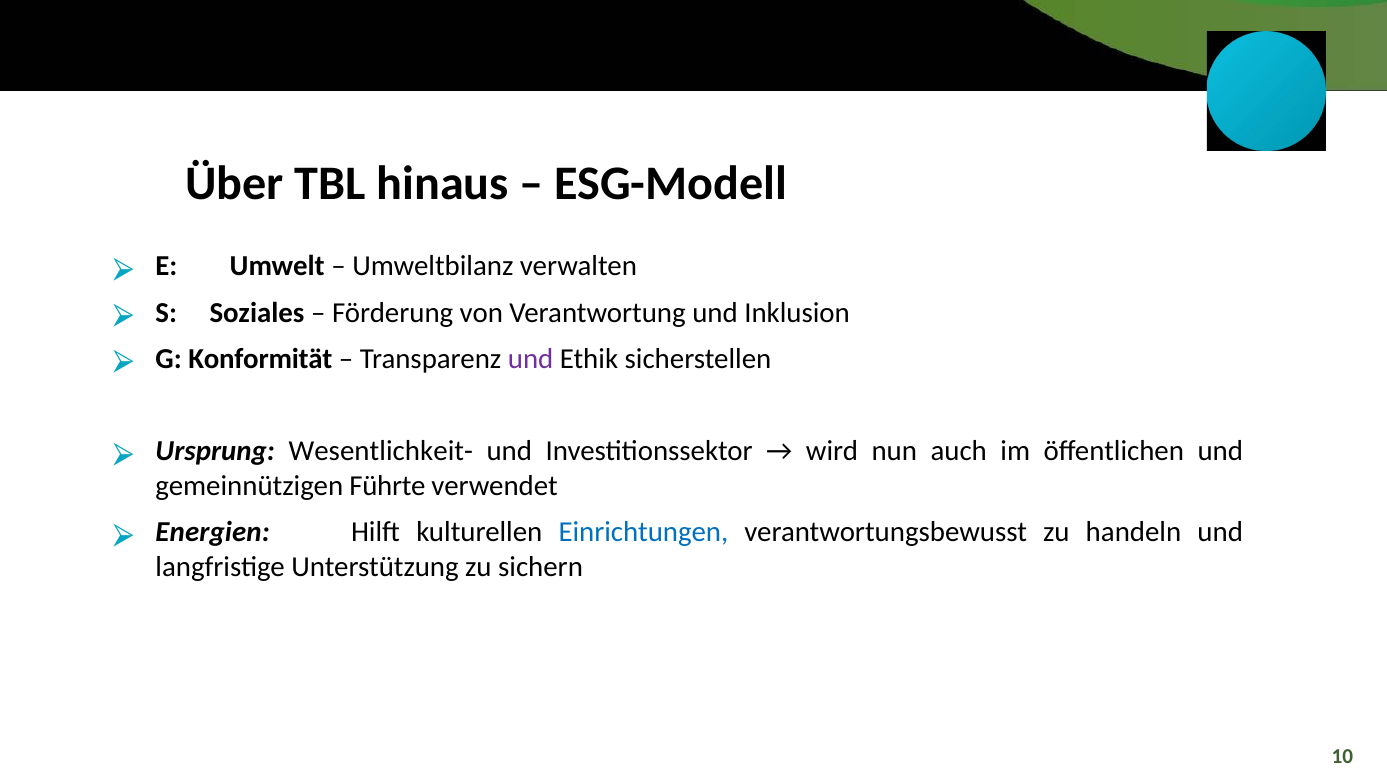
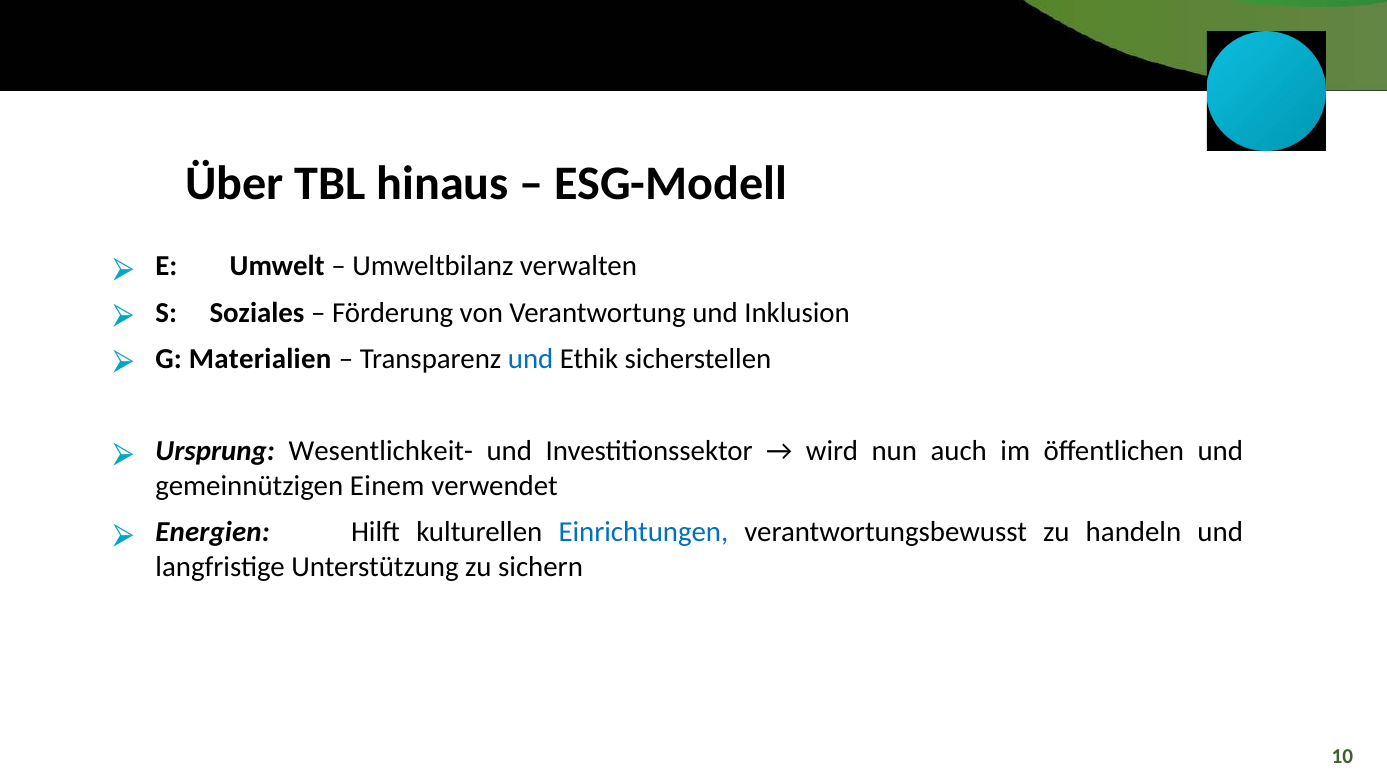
Konformität: Konformität -> Materialien (260, 359)
und colour: purple -> blue (531, 359)
Führte: Führte -> Einem (387, 486)
